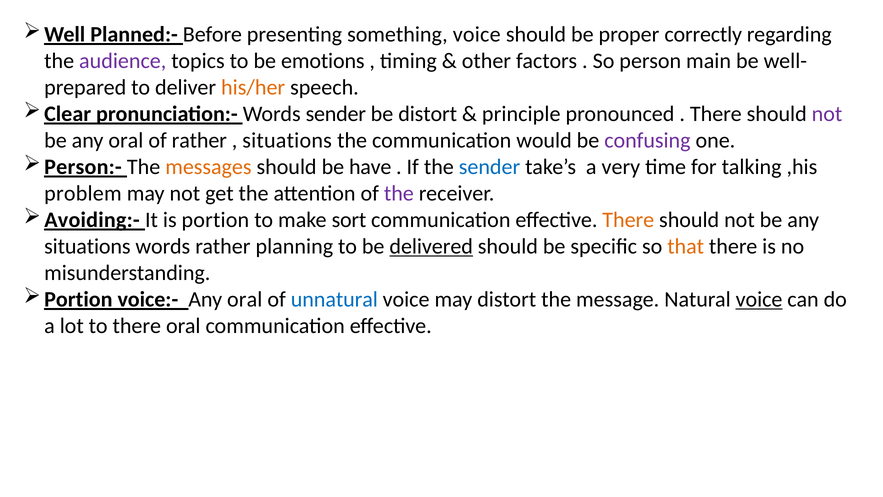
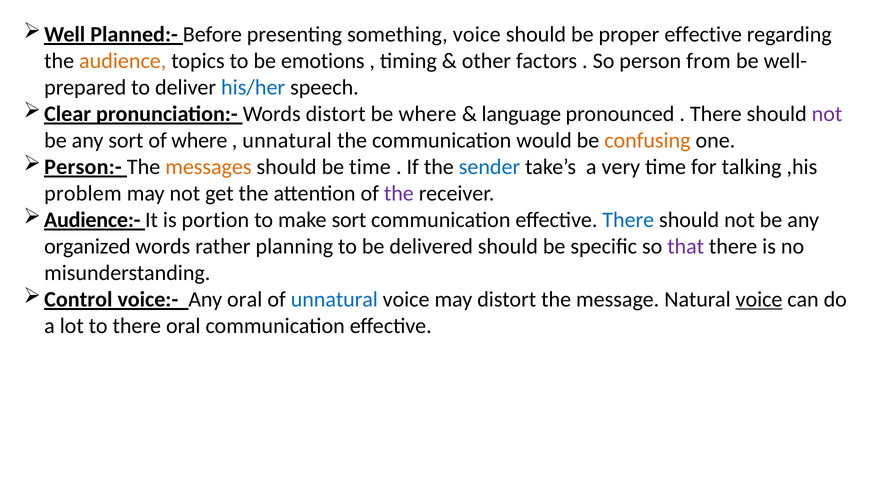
proper correctly: correctly -> effective (703, 34)
audience colour: purple -> orange (123, 61)
main: main -> from (708, 61)
his/her colour: orange -> blue (253, 87)
Words sender: sender -> distort (336, 114)
be distort: distort -> where (427, 114)
principle: principle -> language (521, 114)
be any oral: oral -> sort (126, 140)
of rather: rather -> where (199, 140)
situations: situations -> unnatural (287, 140)
confusing colour: purple -> orange (647, 140)
be have: have -> time (370, 167)
Avoiding:-: Avoiding:- -> Audience:- (92, 220)
There colour: orange -> blue (628, 220)
situations: situations -> organized (87, 246)
delivered underline: present -> none (431, 246)
that colour: orange -> purple (686, 246)
Portion: Portion -> Control (78, 299)
